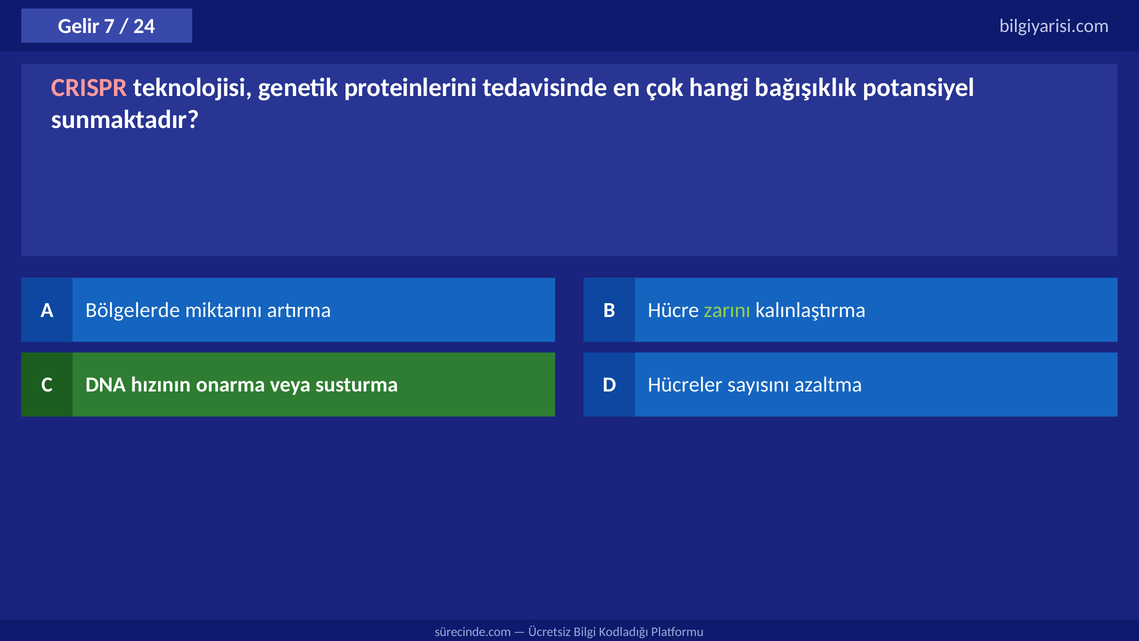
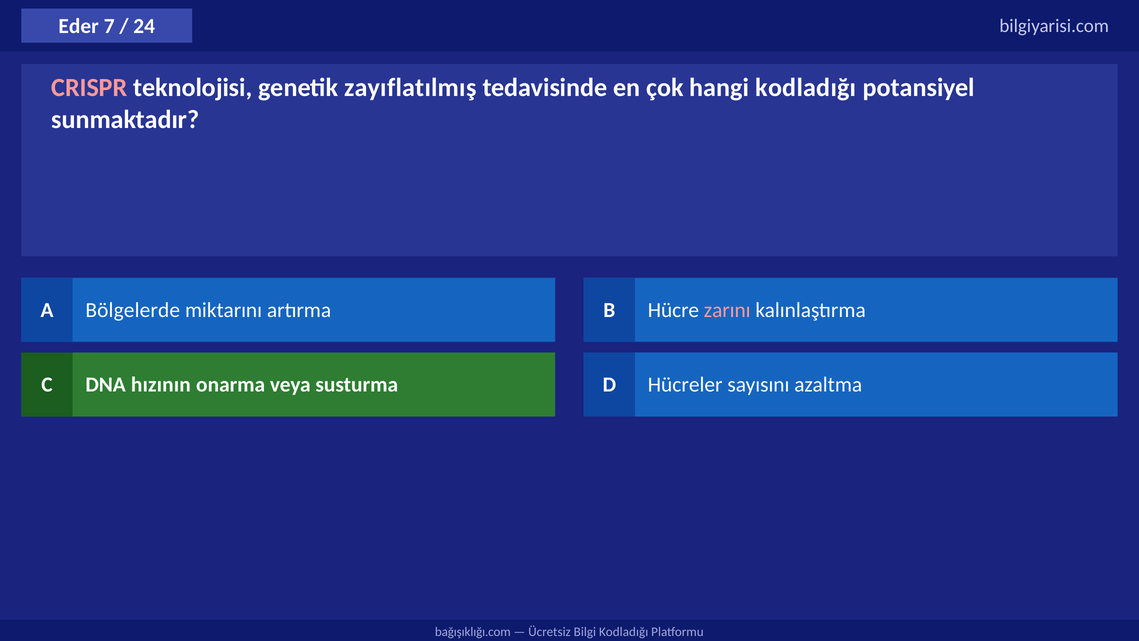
Gelir: Gelir -> Eder (79, 26)
proteinlerini: proteinlerini -> zayıflatılmış (410, 88)
hangi bağışıklık: bağışıklık -> kodladığı (806, 88)
zarını colour: light green -> pink (727, 310)
sürecinde.com: sürecinde.com -> bağışıklığı.com (473, 632)
